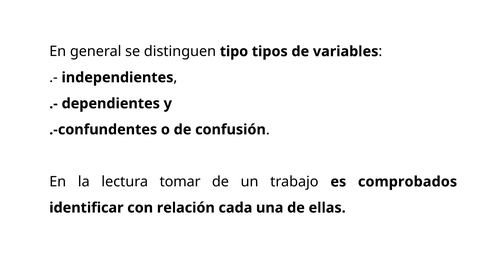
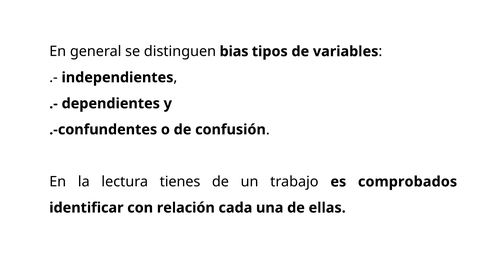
tipo: tipo -> bias (234, 51)
tomar: tomar -> tienes (180, 181)
